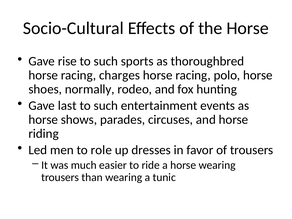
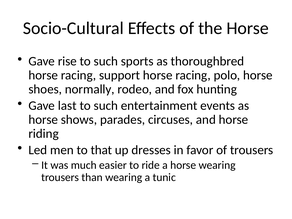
charges: charges -> support (120, 75)
role: role -> that (101, 150)
